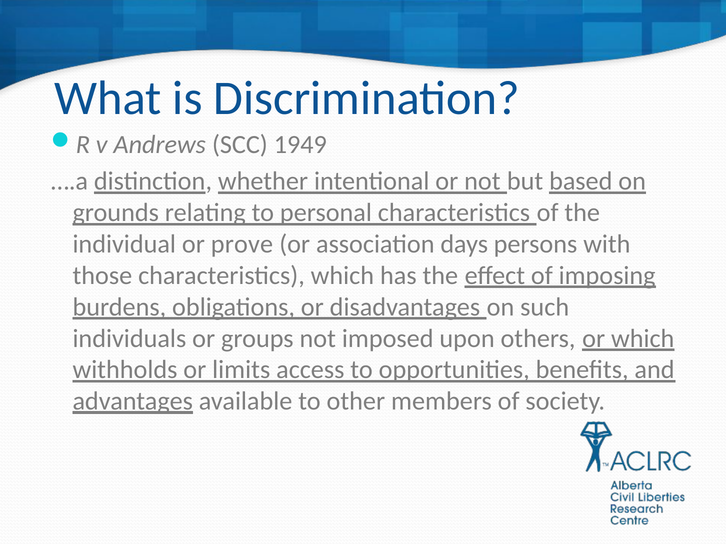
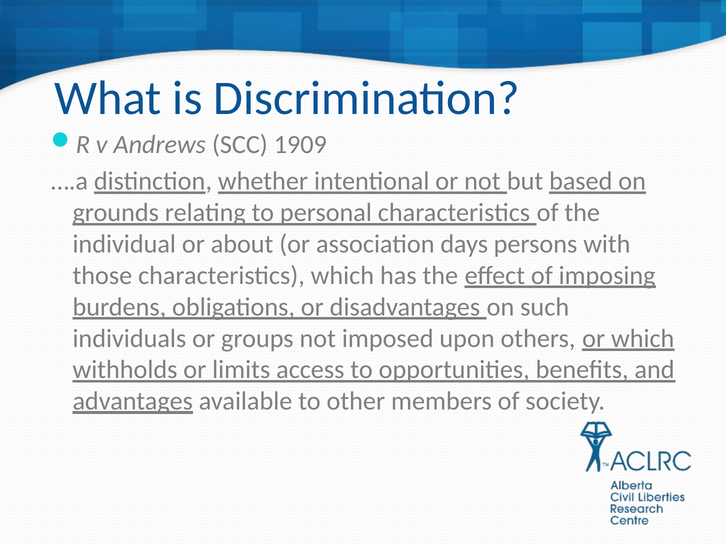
1949: 1949 -> 1909 (300, 145)
prove: prove -> about (242, 244)
